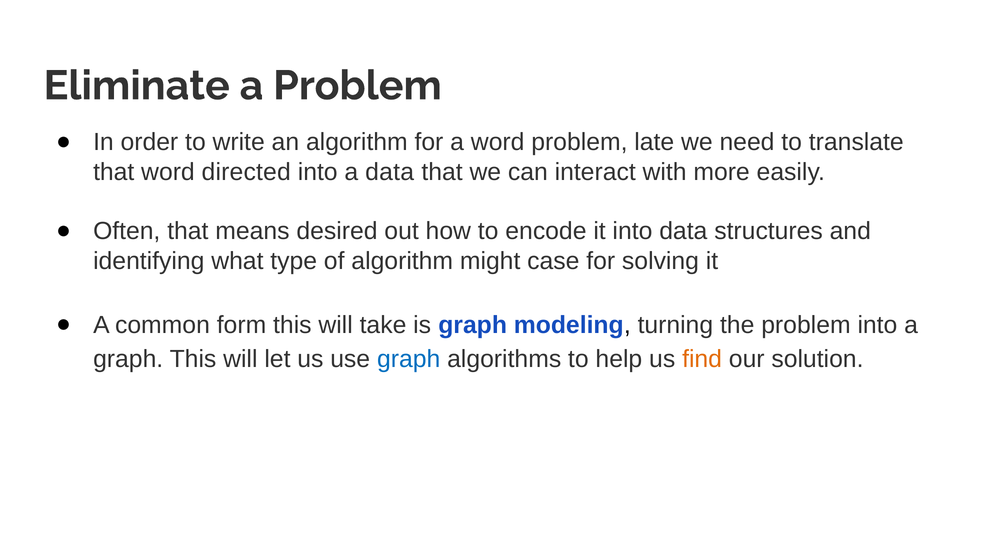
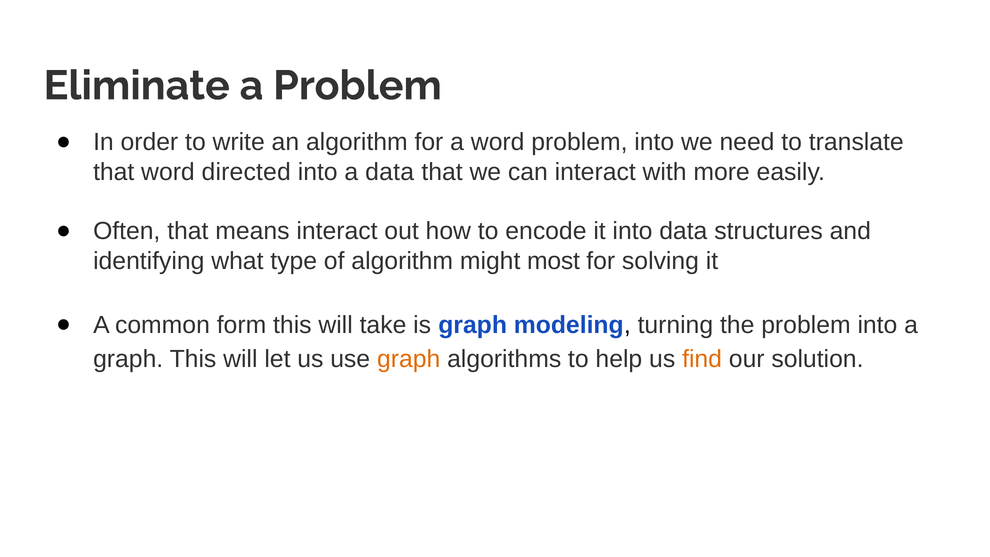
word problem late: late -> into (654, 142)
means desired: desired -> interact (337, 231)
case: case -> most (553, 261)
graph colour: blue -> orange (409, 359)
